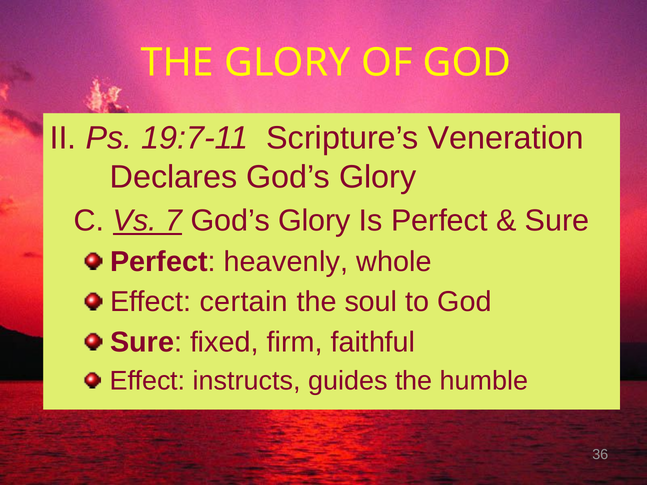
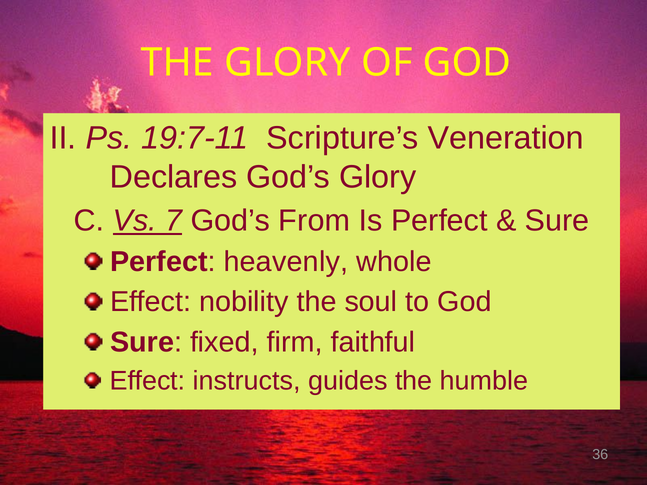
7 God’s Glory: Glory -> From (314, 221)
certain: certain -> nobility (244, 302)
